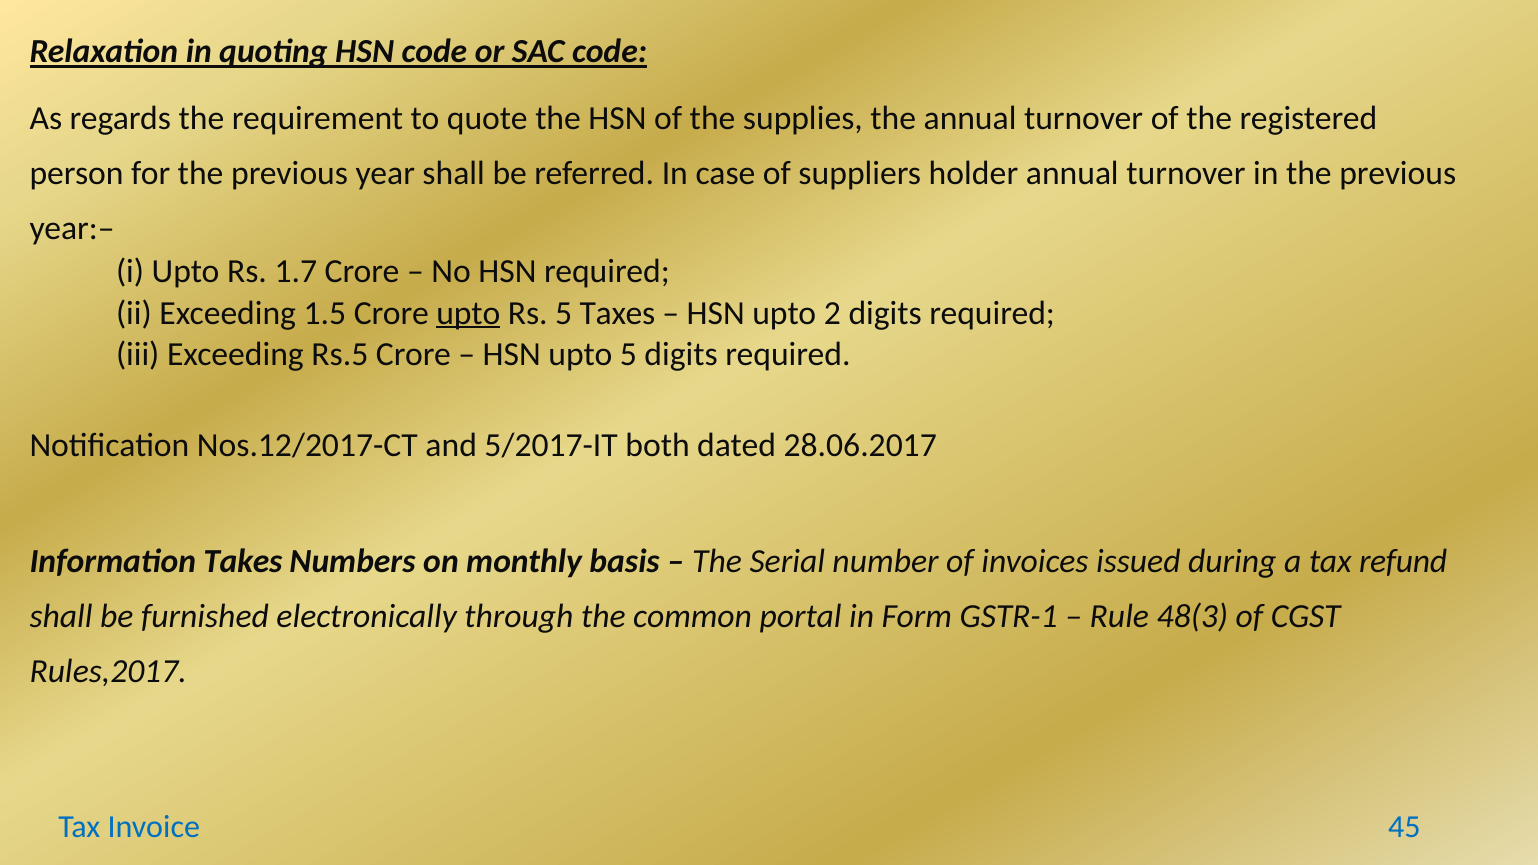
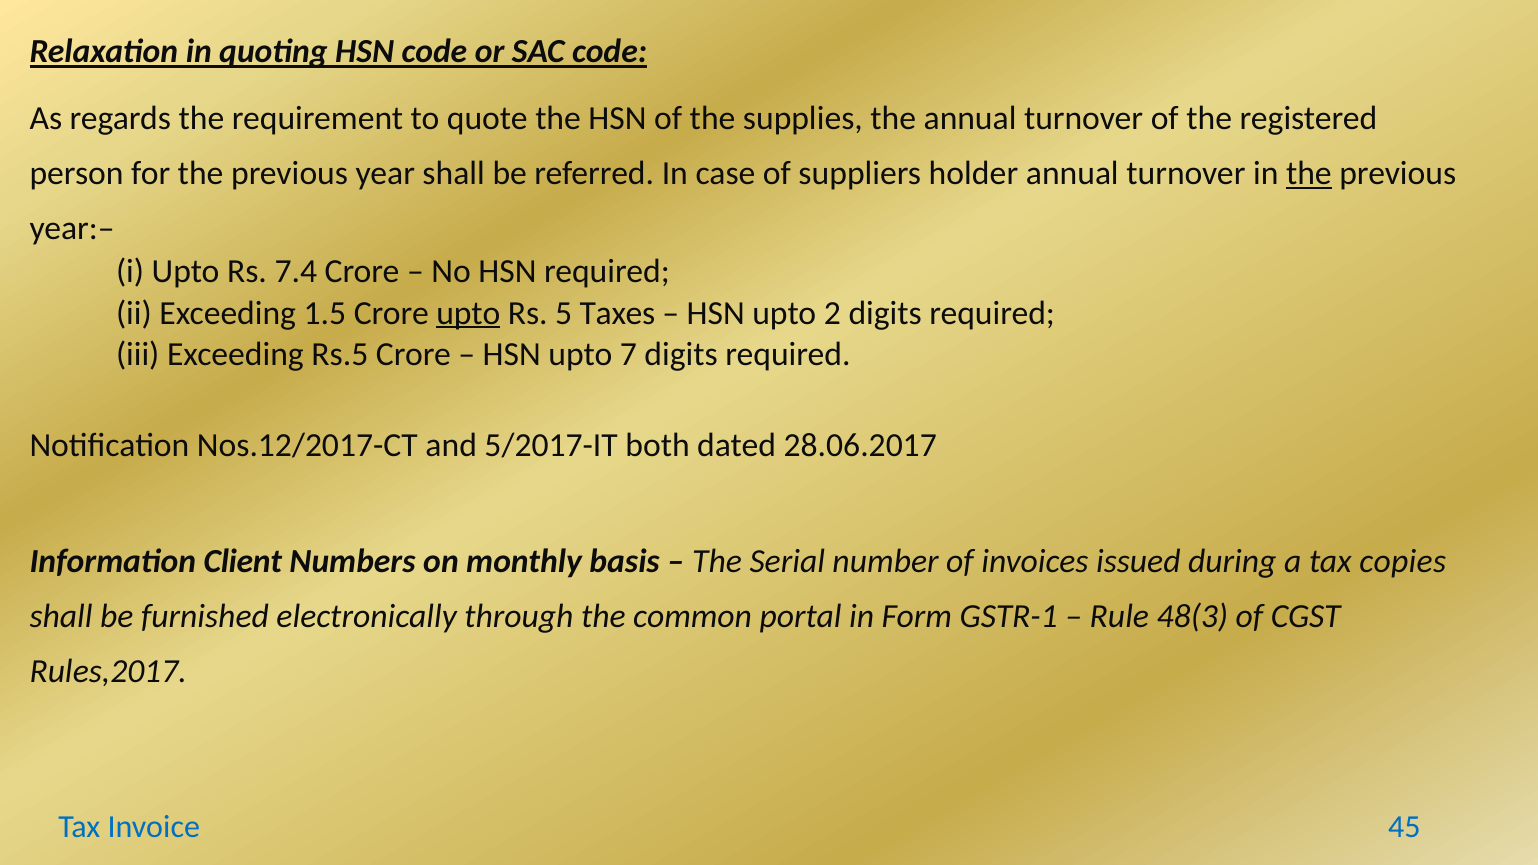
the underline: none -> present (1309, 173)
1.7: 1.7 -> 7.4 (296, 271)
upto 5: 5 -> 7 (628, 355)
Takes: Takes -> Client (243, 562)
refund: refund -> copies (1403, 562)
